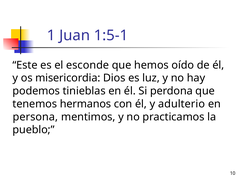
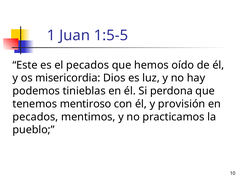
1:5-1: 1:5-1 -> 1:5-5 (111, 35)
el esconde: esconde -> pecados (88, 65)
hermanos: hermanos -> mentiroso (86, 104)
adulterio: adulterio -> provisión (182, 104)
persona: persona -> pecados (35, 117)
